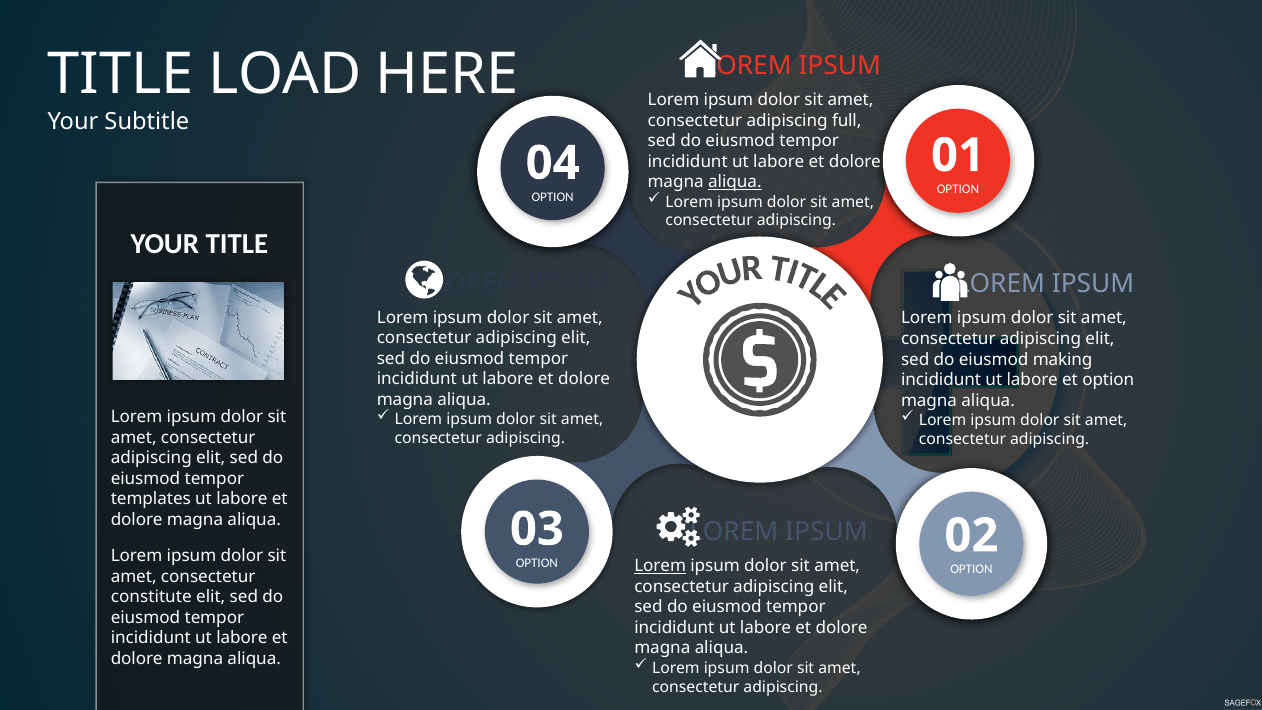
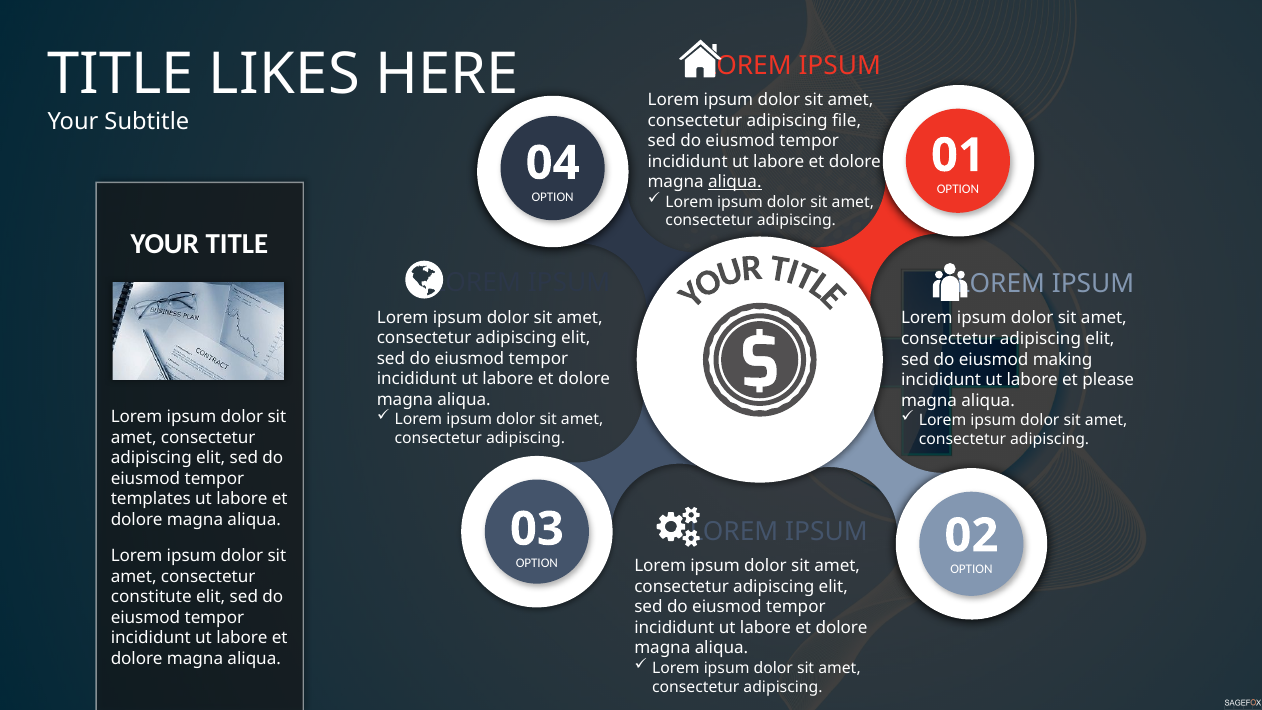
LOAD: LOAD -> LIKES (284, 75)
full: full -> file (847, 121)
et option: option -> please (1108, 380)
Lorem underline: present -> none (660, 566)
